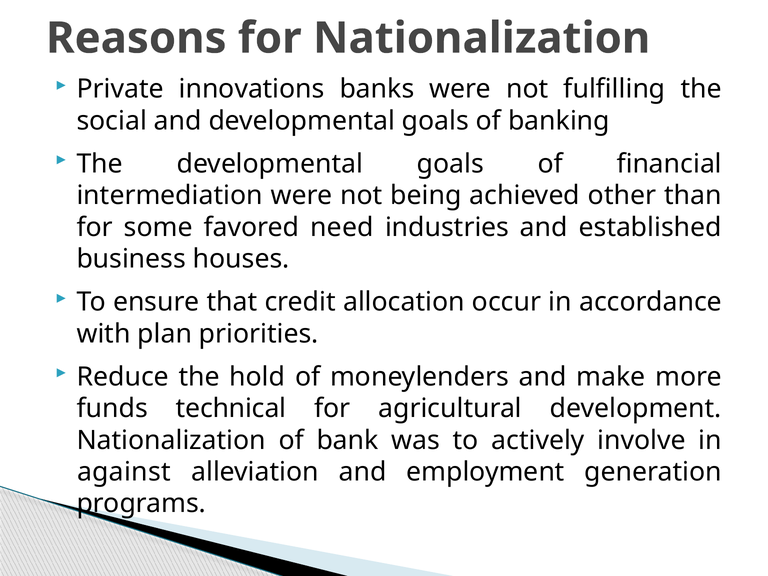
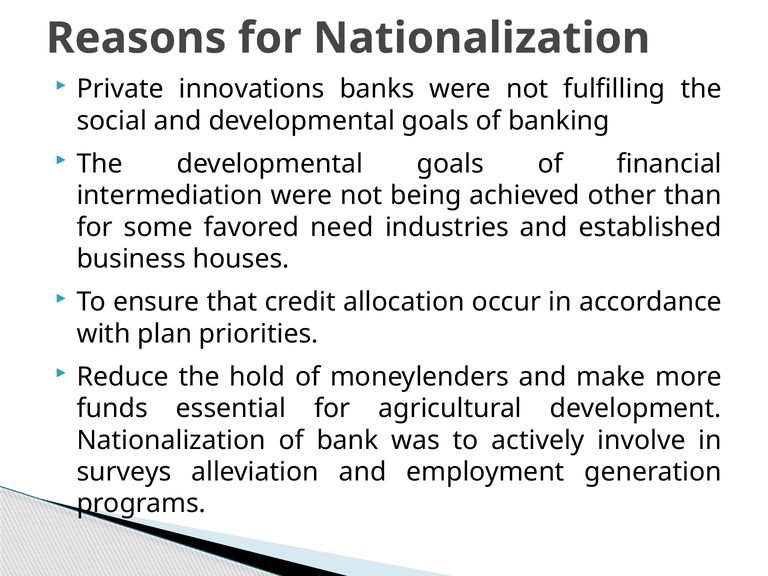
technical: technical -> essential (231, 409)
against: against -> surveys (124, 472)
